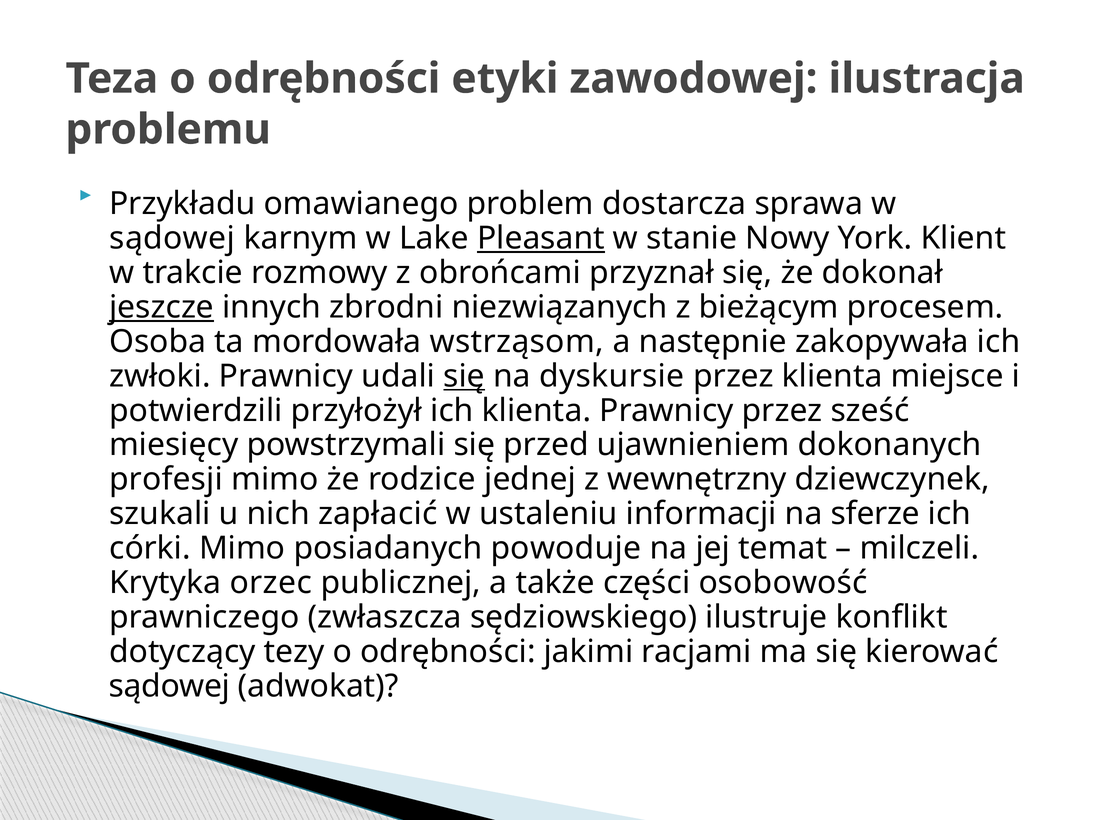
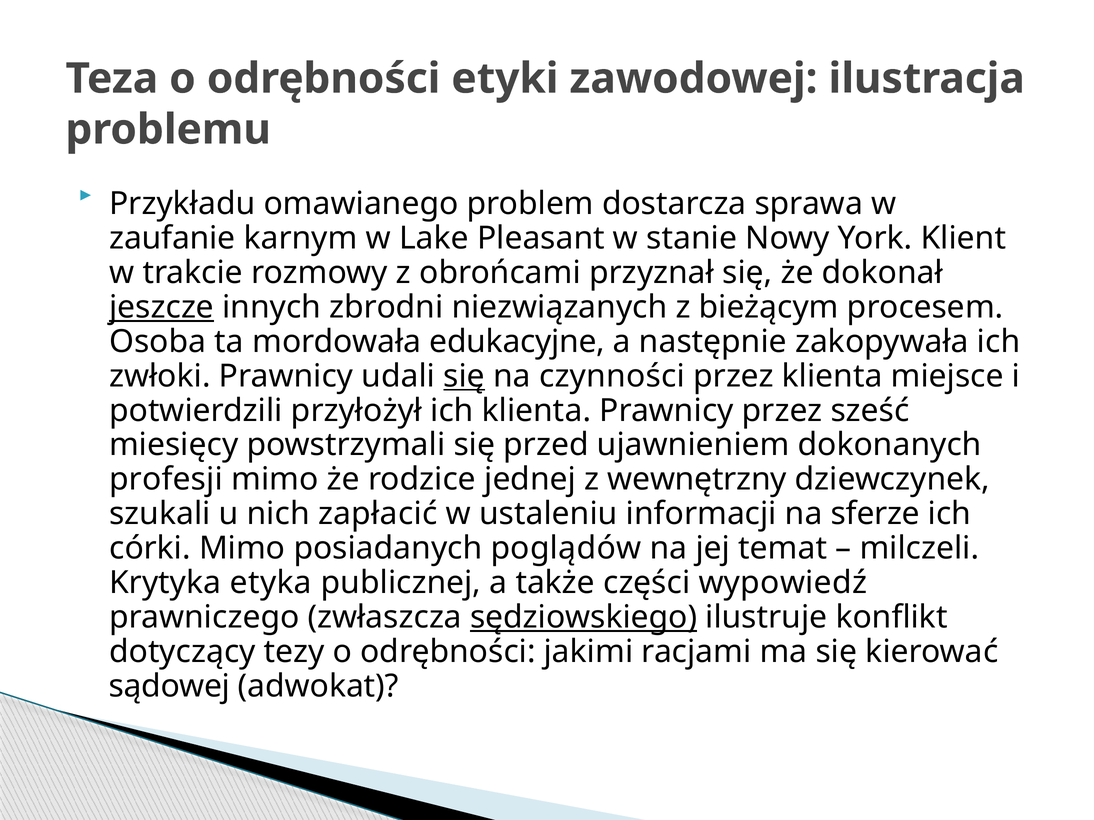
sądowej: sądowej -> zaufanie (172, 238)
Pleasant underline: present -> none (541, 238)
wstrząsom: wstrząsom -> edukacyjne (517, 342)
dyskursie: dyskursie -> czynności (612, 376)
powoduje: powoduje -> poglądów (566, 549)
orzec: orzec -> etyka (271, 583)
osobowość: osobowość -> wypowiedź (783, 583)
sędziowskiego underline: none -> present (584, 617)
